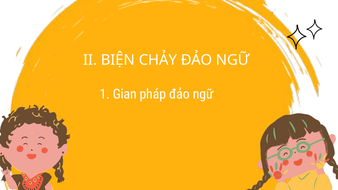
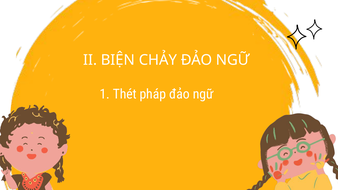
Gian: Gian -> Thét (125, 94)
